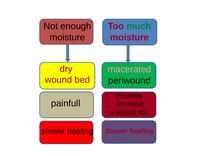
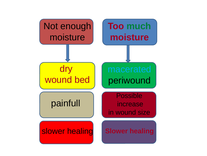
macerated colour: pink -> light blue (130, 69)
